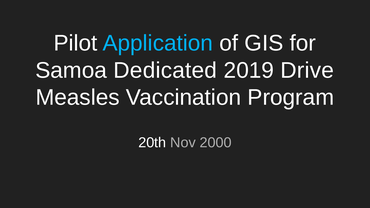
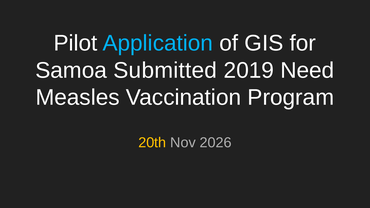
Dedicated: Dedicated -> Submitted (165, 70)
Drive: Drive -> Need (307, 70)
20th colour: white -> yellow (152, 143)
2000: 2000 -> 2026 (216, 143)
